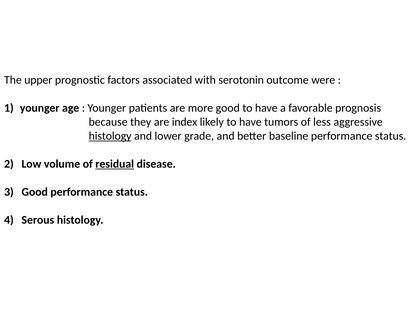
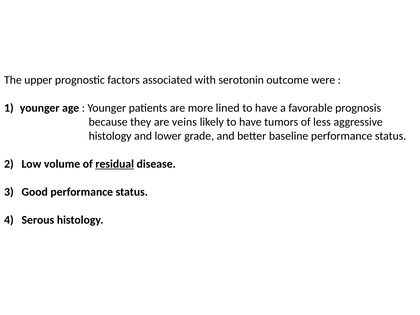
more good: good -> lined (228, 108)
index: index -> veins (184, 122)
histology underline: present -> none (110, 136)
